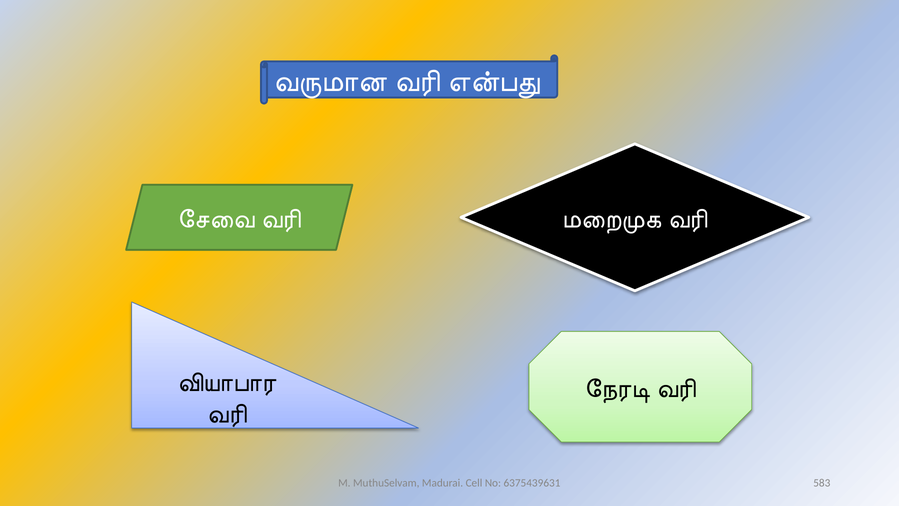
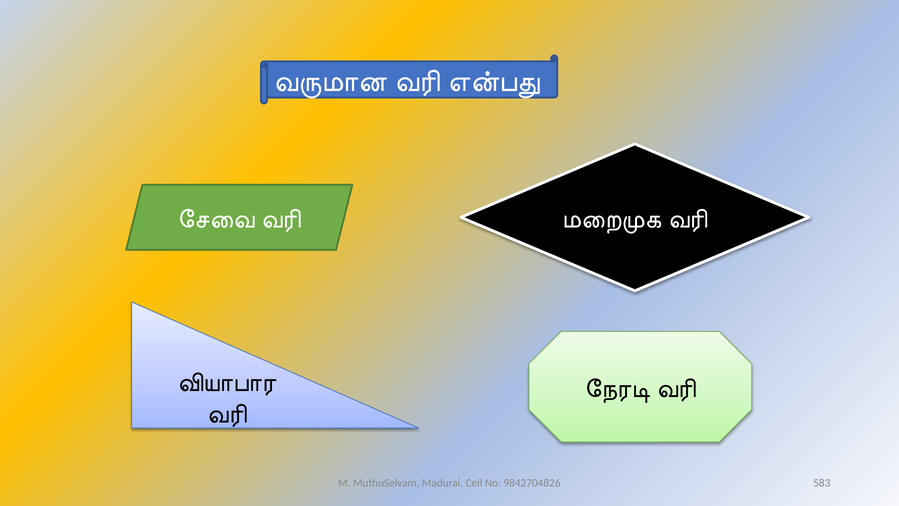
6375439631: 6375439631 -> 9842704826 (532, 483)
